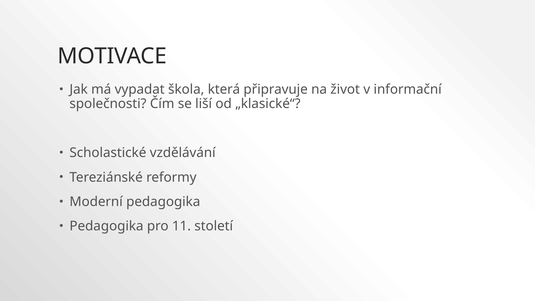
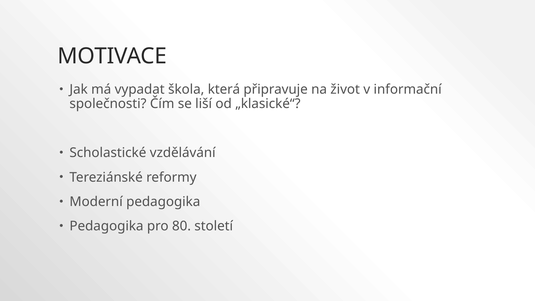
11: 11 -> 80 (181, 226)
